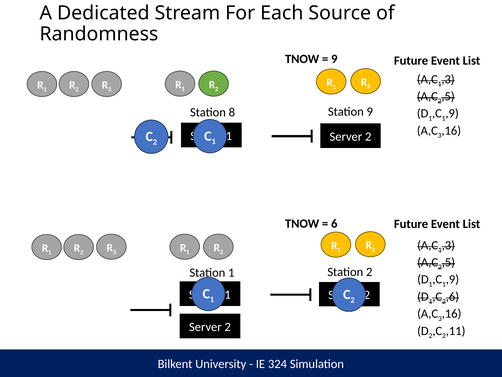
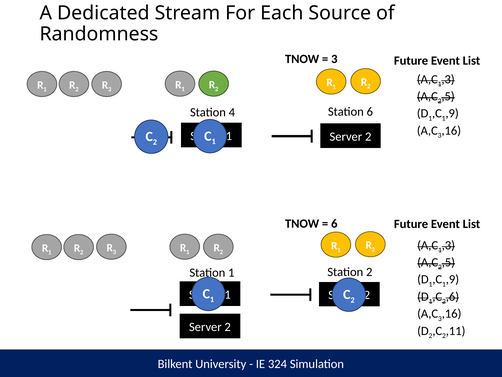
9: 9 -> 3 (334, 59)
8: 8 -> 4 (232, 112)
Station 9: 9 -> 6 (370, 111)
